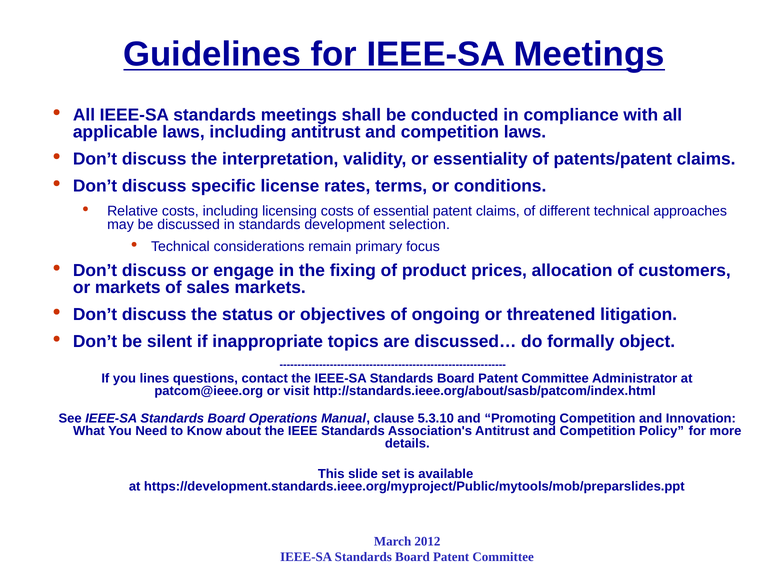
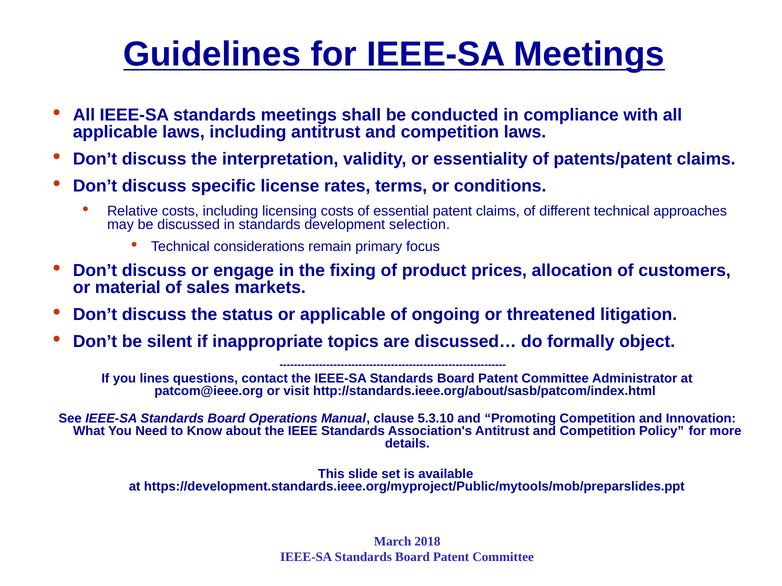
or markets: markets -> material (128, 288)
or objectives: objectives -> applicable (343, 315)
2012: 2012 -> 2018 (427, 542)
